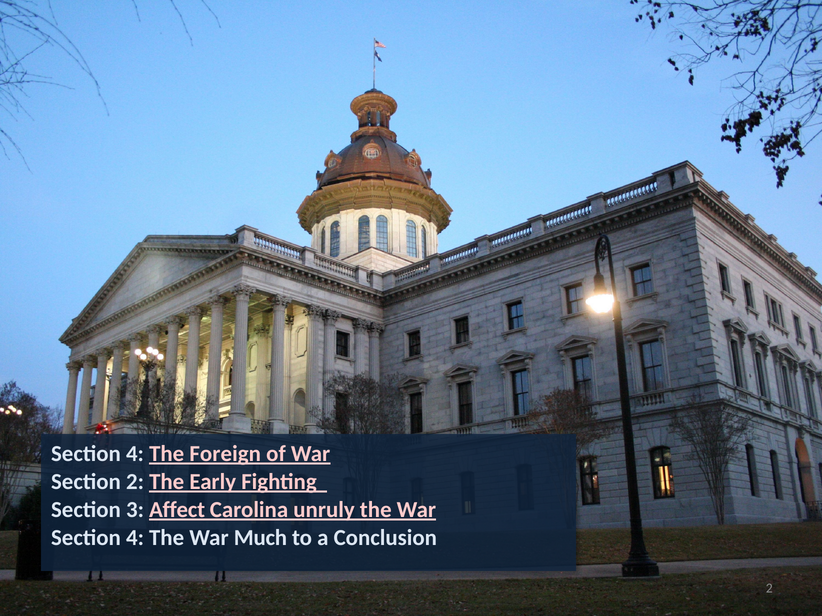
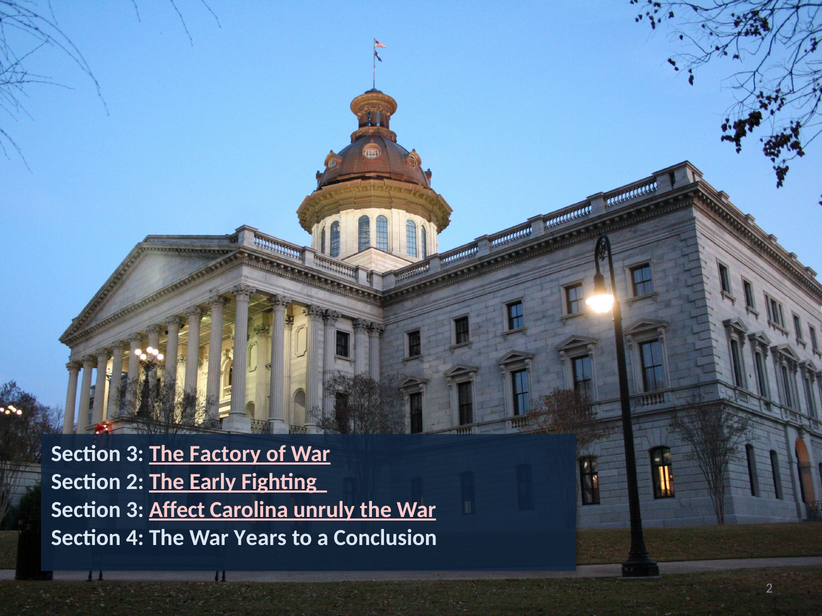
4: 4 -> 3 (135, 454)
Foreign: Foreign -> Factory (225, 454)
Much: Much -> Years (260, 538)
